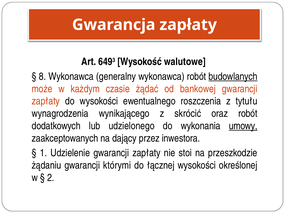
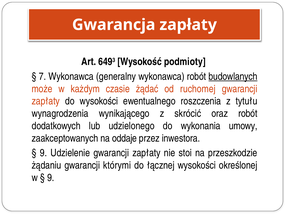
walutowe: walutowe -> podmioty (185, 62)
8: 8 -> 7 (42, 76)
bankowej: bankowej -> ruchomej (198, 89)
umowy underline: present -> none (243, 126)
dający: dający -> oddaje (124, 138)
1: 1 -> 9 (43, 153)
2: 2 -> 9 (51, 177)
